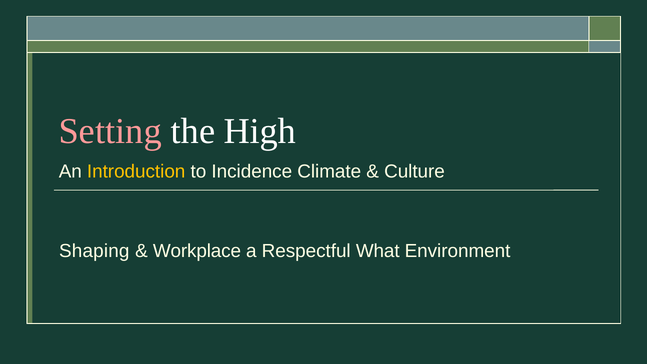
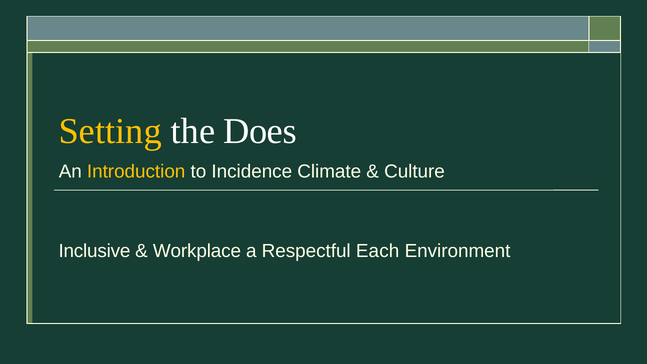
Setting colour: pink -> yellow (110, 131)
High: High -> Does (260, 131)
Shaping: Shaping -> Inclusive (94, 251)
What: What -> Each (378, 251)
